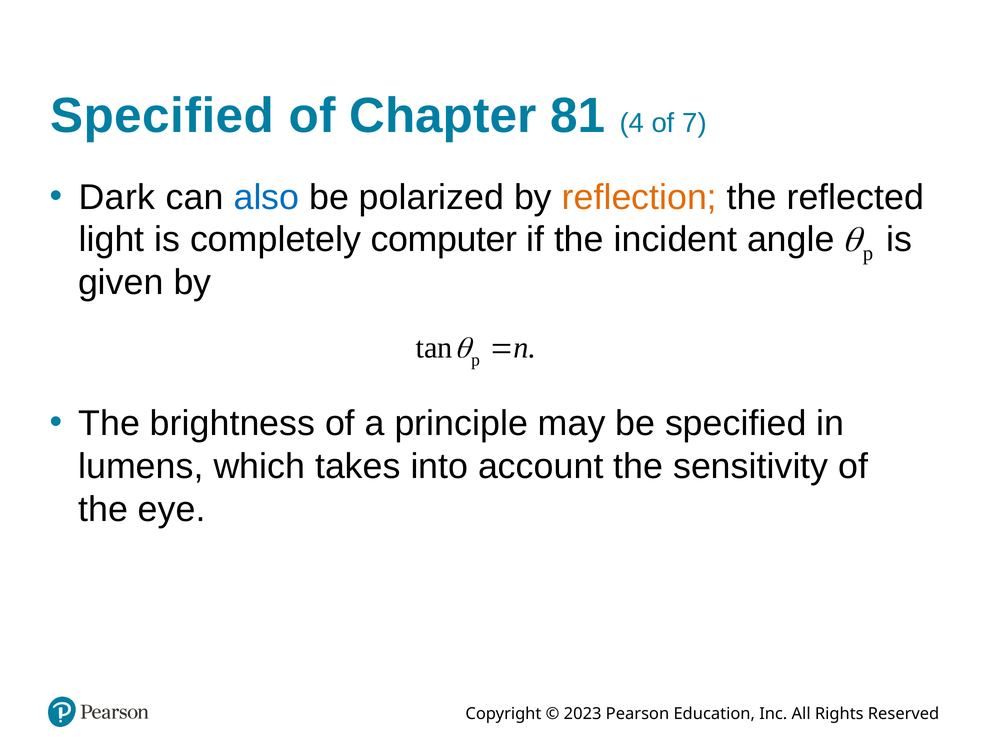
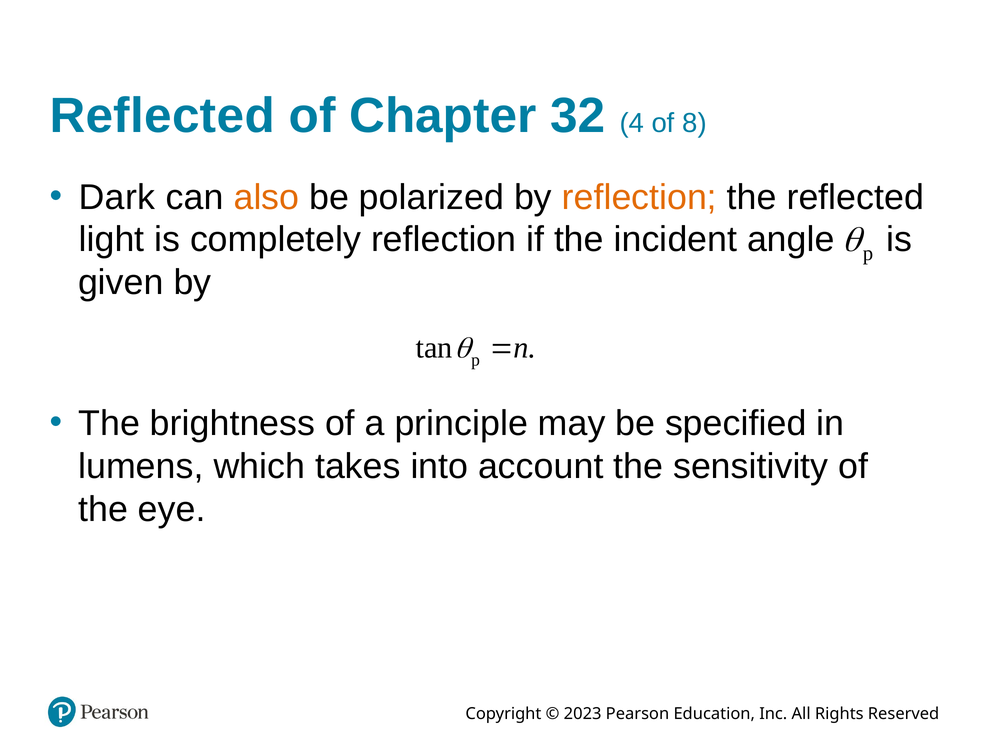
Specified: Specified -> Reflected (162, 116)
81: 81 -> 32 (578, 116)
7: 7 -> 8 (694, 123)
also colour: blue -> orange (266, 197)
completely computer: computer -> reflection (444, 239)
